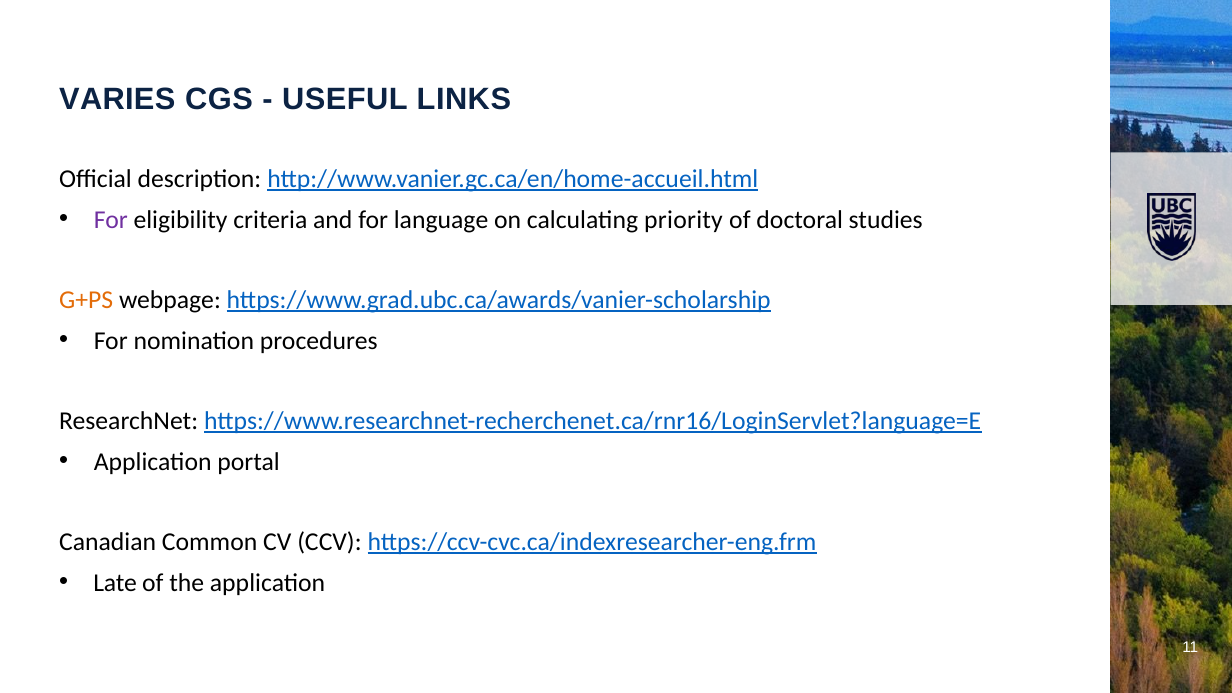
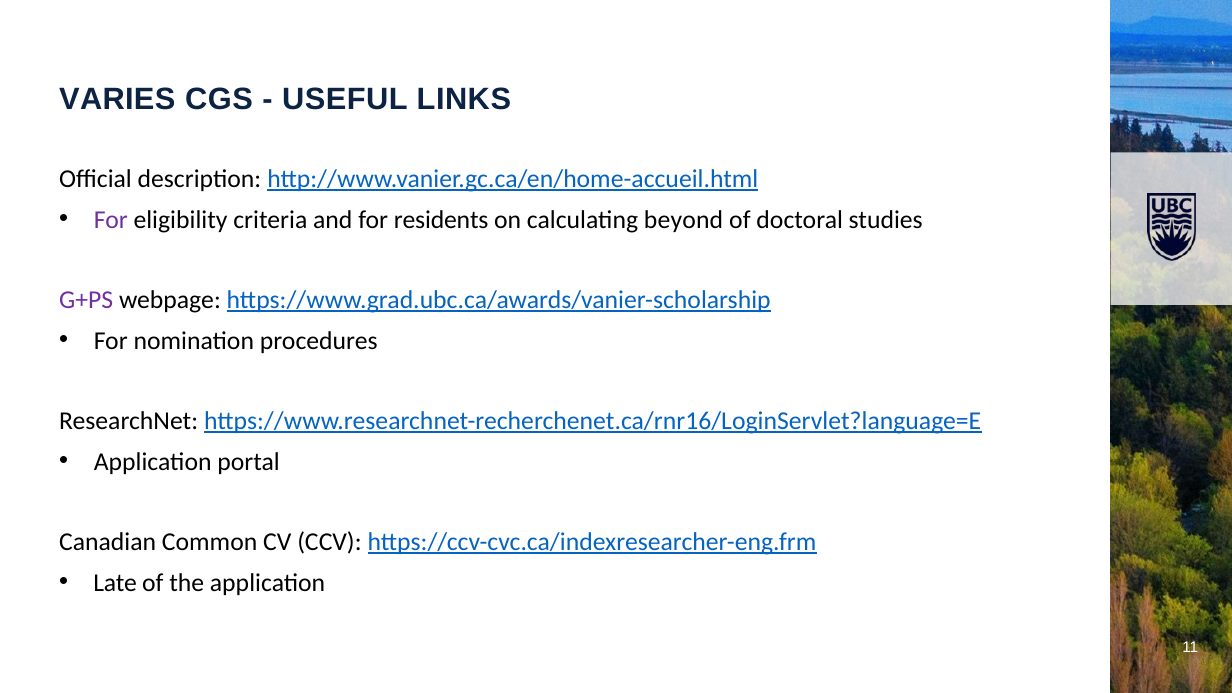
language: language -> residents (441, 220)
priority: priority -> beyond (684, 220)
G+PS colour: orange -> purple (86, 300)
